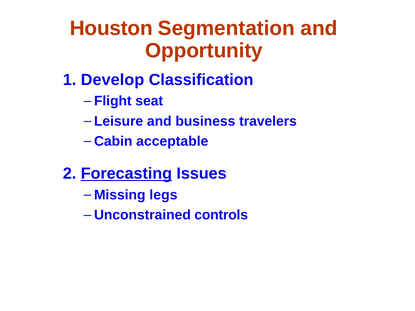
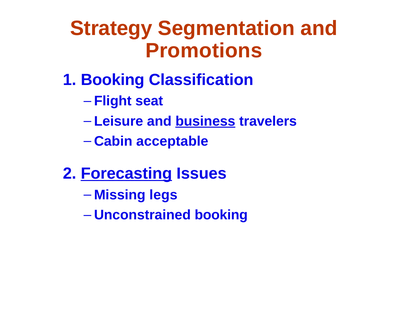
Houston: Houston -> Strategy (111, 28)
Opportunity: Opportunity -> Promotions (204, 51)
1 Develop: Develop -> Booking (113, 80)
business underline: none -> present (205, 121)
Unconstrained controls: controls -> booking (221, 215)
